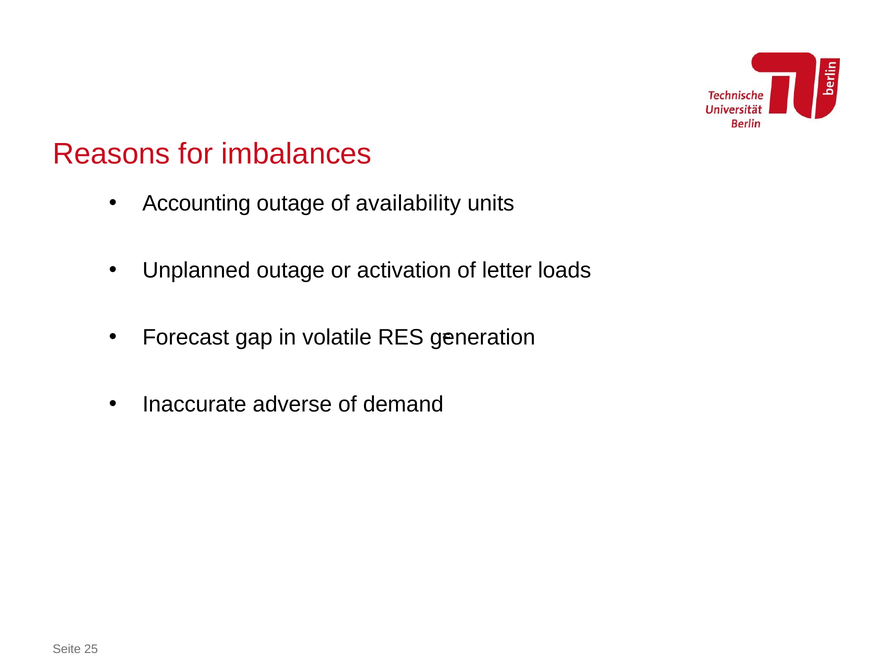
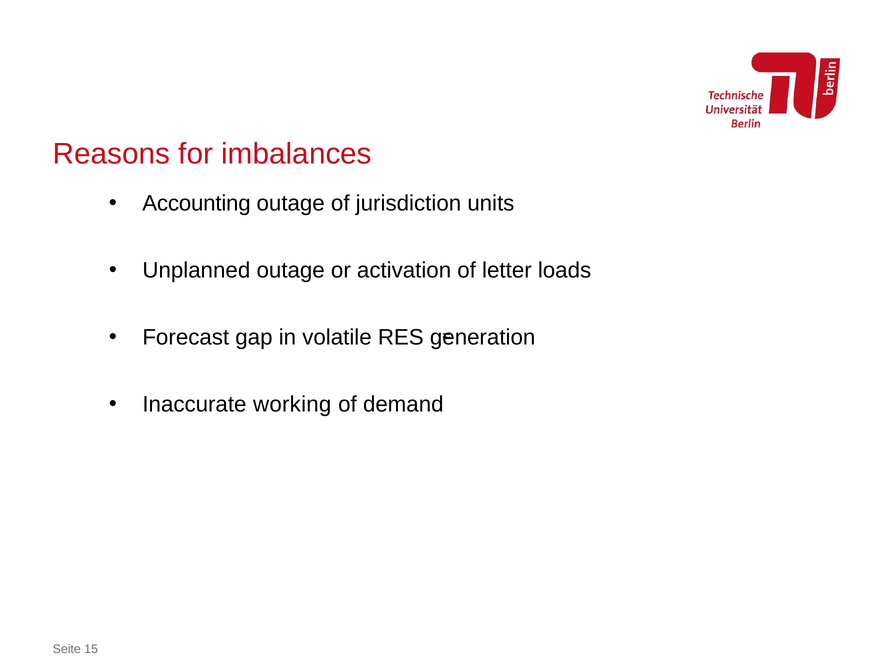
availability: availability -> jurisdiction (408, 203)
adverse: adverse -> working (292, 404)
25: 25 -> 15 (91, 649)
